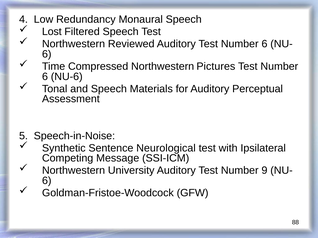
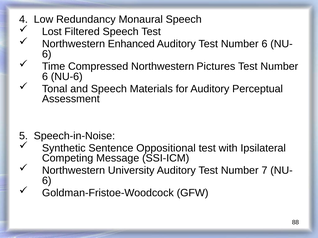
Reviewed: Reviewed -> Enhanced (131, 44)
Neurological: Neurological -> Oppositional (166, 148)
9: 9 -> 7 (264, 171)
